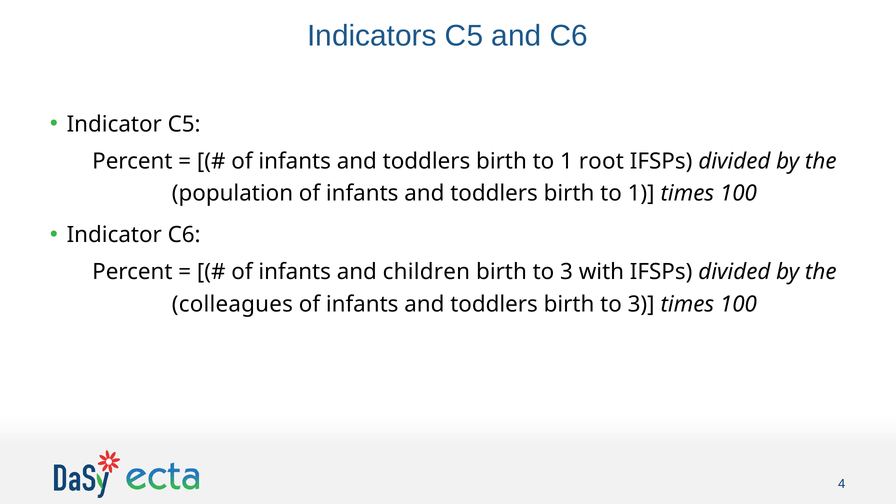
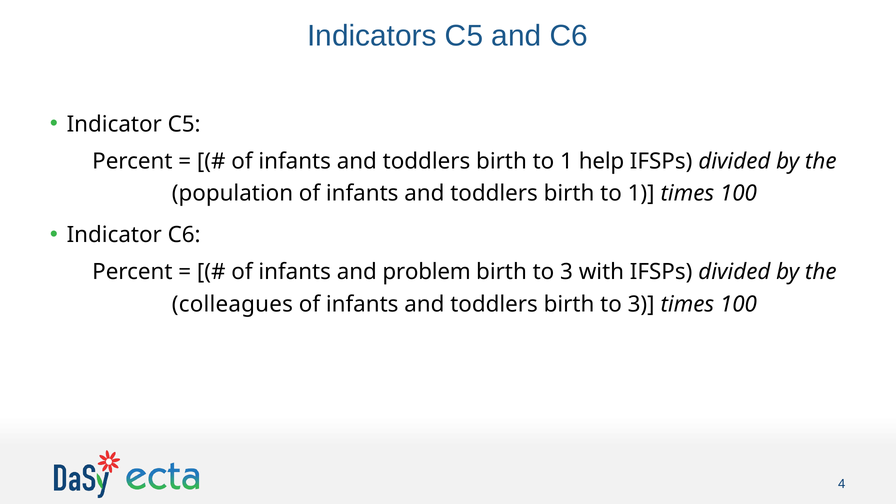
root: root -> help (602, 161)
children: children -> problem (427, 272)
